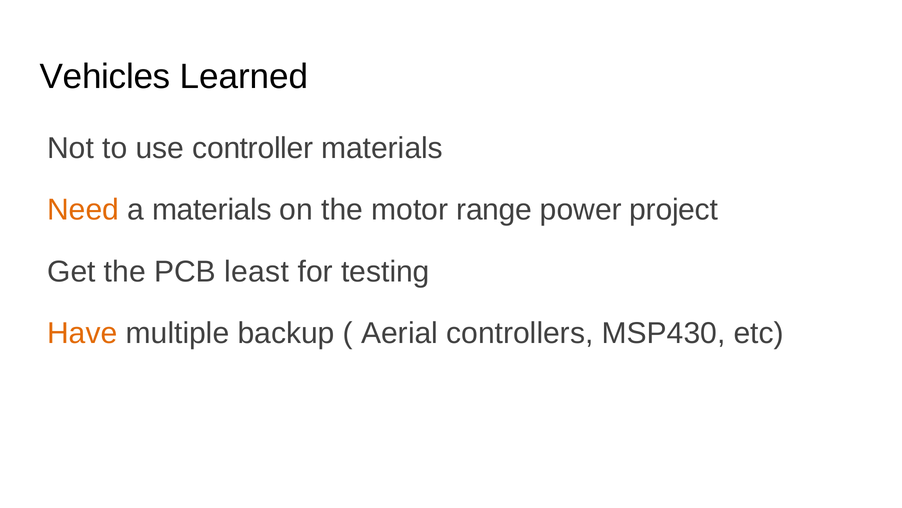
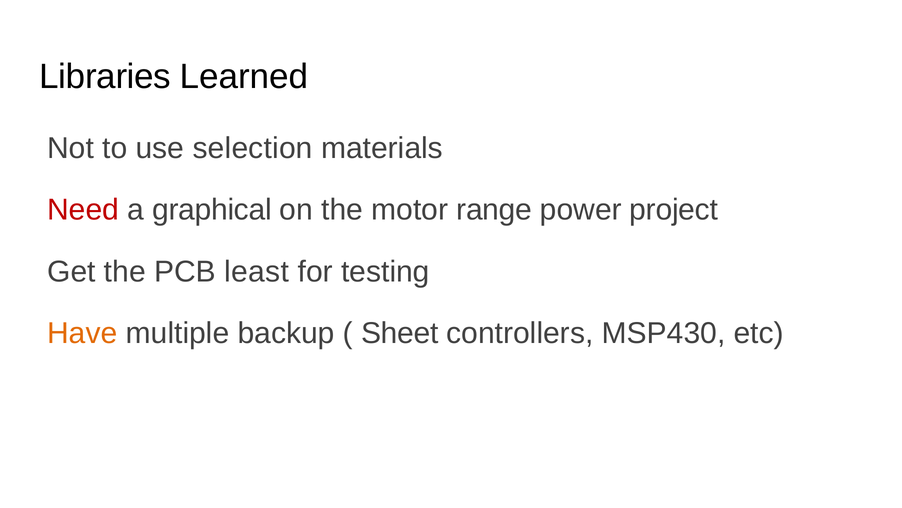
Vehicles: Vehicles -> Libraries (105, 76)
controller: controller -> selection (253, 148)
Need colour: orange -> red (83, 210)
a materials: materials -> graphical (212, 210)
Aerial: Aerial -> Sheet (400, 333)
